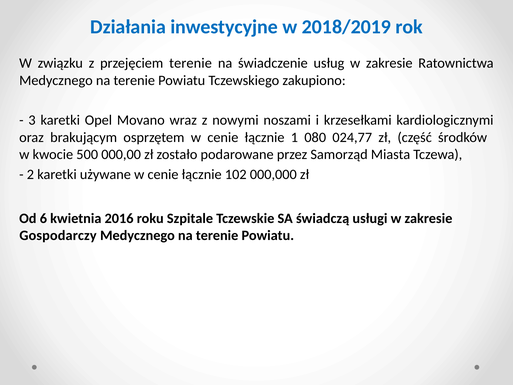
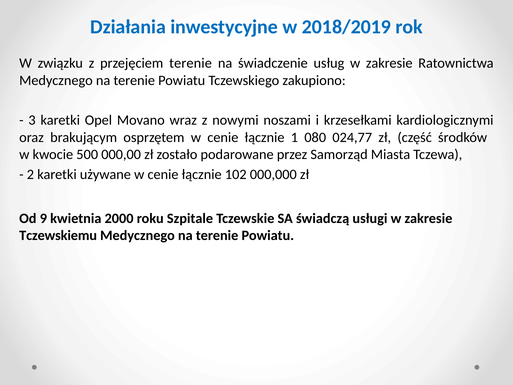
6: 6 -> 9 (43, 218)
2016: 2016 -> 2000 (119, 218)
Gospodarczy: Gospodarczy -> Tczewskiemu (58, 235)
